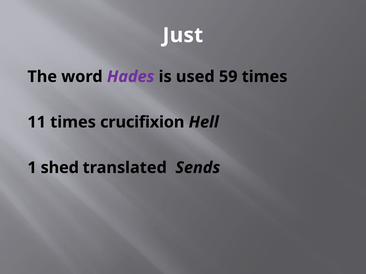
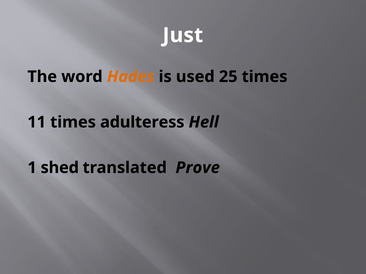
Hades colour: purple -> orange (131, 77)
59: 59 -> 25 (228, 77)
crucifixion: crucifixion -> adulteress (142, 122)
Sends: Sends -> Prove (198, 168)
